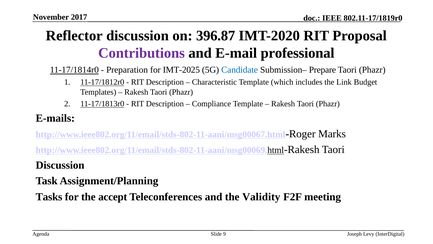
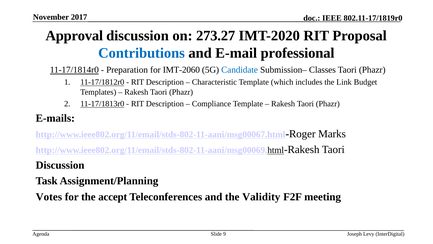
Reflector: Reflector -> Approval (74, 36)
396.87: 396.87 -> 273.27 (216, 36)
Contributions colour: purple -> blue (142, 53)
IMT-2025: IMT-2025 -> IMT-2060 (181, 70)
Prepare: Prepare -> Classes (322, 70)
Tasks: Tasks -> Votes (49, 196)
